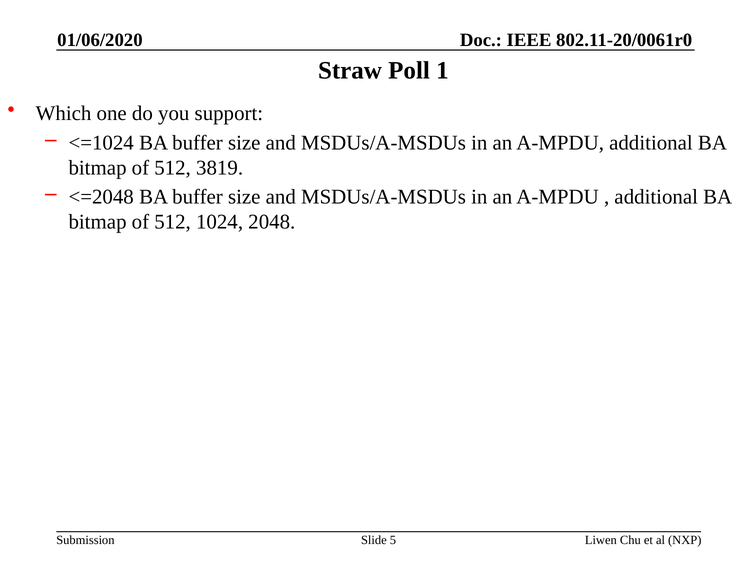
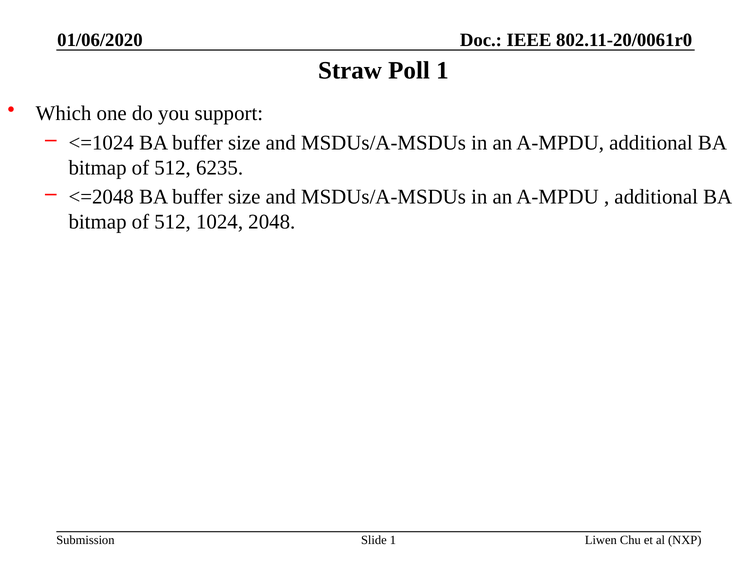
3819: 3819 -> 6235 (220, 168)
Slide 5: 5 -> 1 (393, 540)
